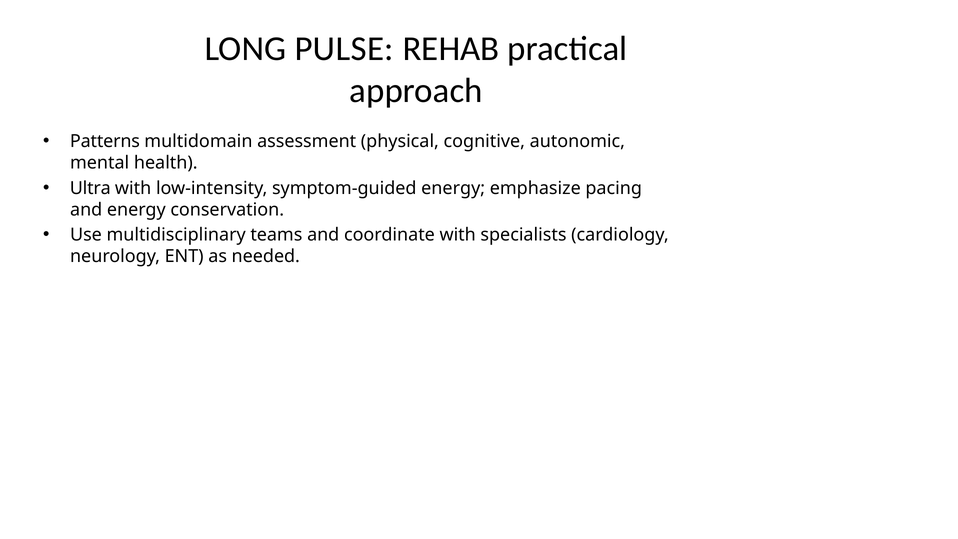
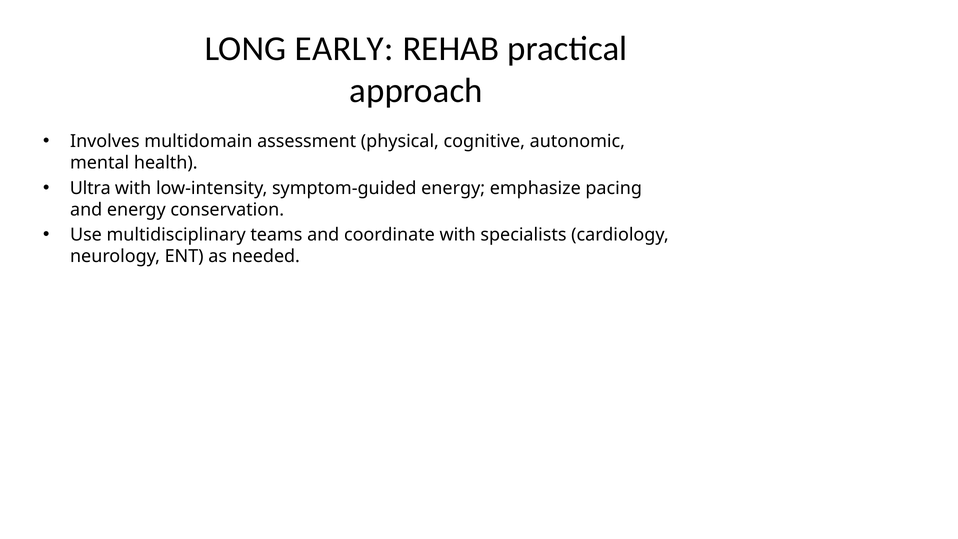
PULSE: PULSE -> EARLY (344, 49)
Patterns: Patterns -> Involves (105, 141)
